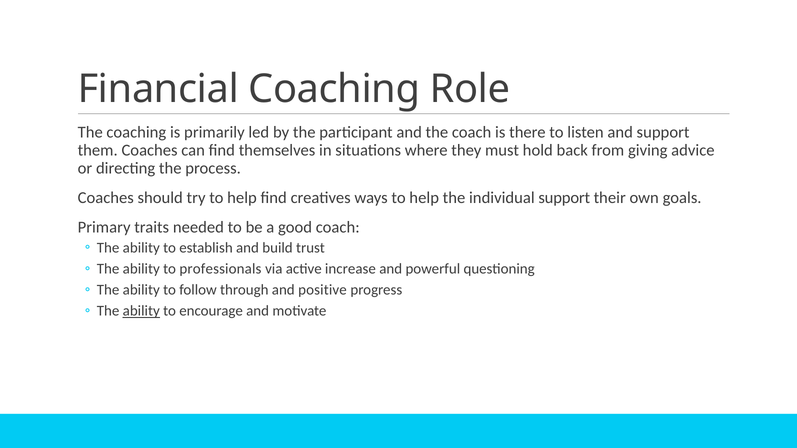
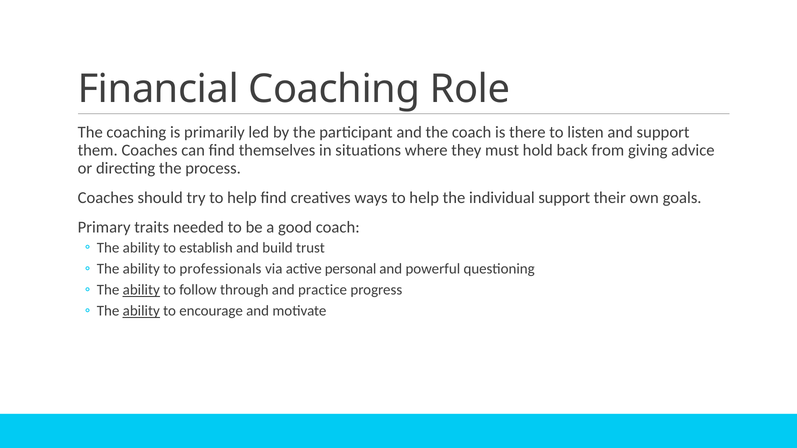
increase: increase -> personal (351, 269)
ability underline: none -> present (141, 290)
positive: positive -> practice (323, 290)
